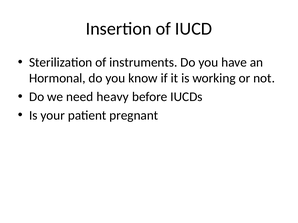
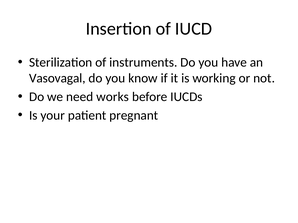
Hormonal: Hormonal -> Vasovagal (57, 78)
heavy: heavy -> works (113, 97)
